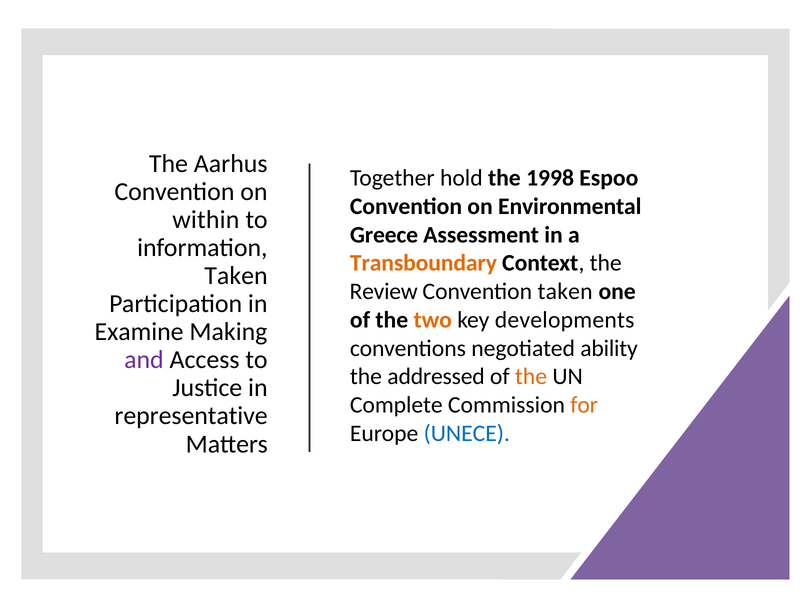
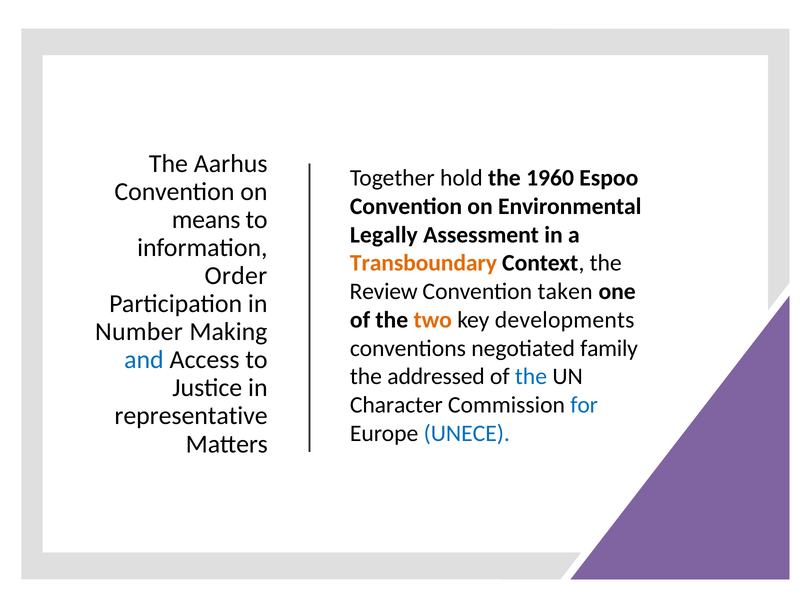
1998: 1998 -> 1960 (550, 178)
within: within -> means (206, 220)
Greece: Greece -> Legally (384, 235)
Taken: Taken -> Order (236, 276)
Examine: Examine -> Number (139, 332)
ability: ability -> family (609, 348)
and colour: purple -> blue (144, 360)
the colour: orange -> blue (531, 377)
Complete: Complete -> Character (396, 405)
for colour: orange -> blue (584, 405)
